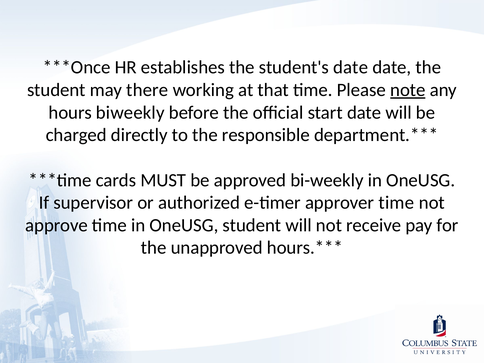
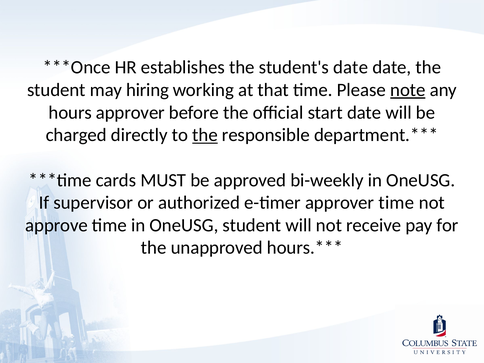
there: there -> hiring (147, 90)
hours biweekly: biweekly -> approver (130, 113)
the underline: none -> present (205, 135)
